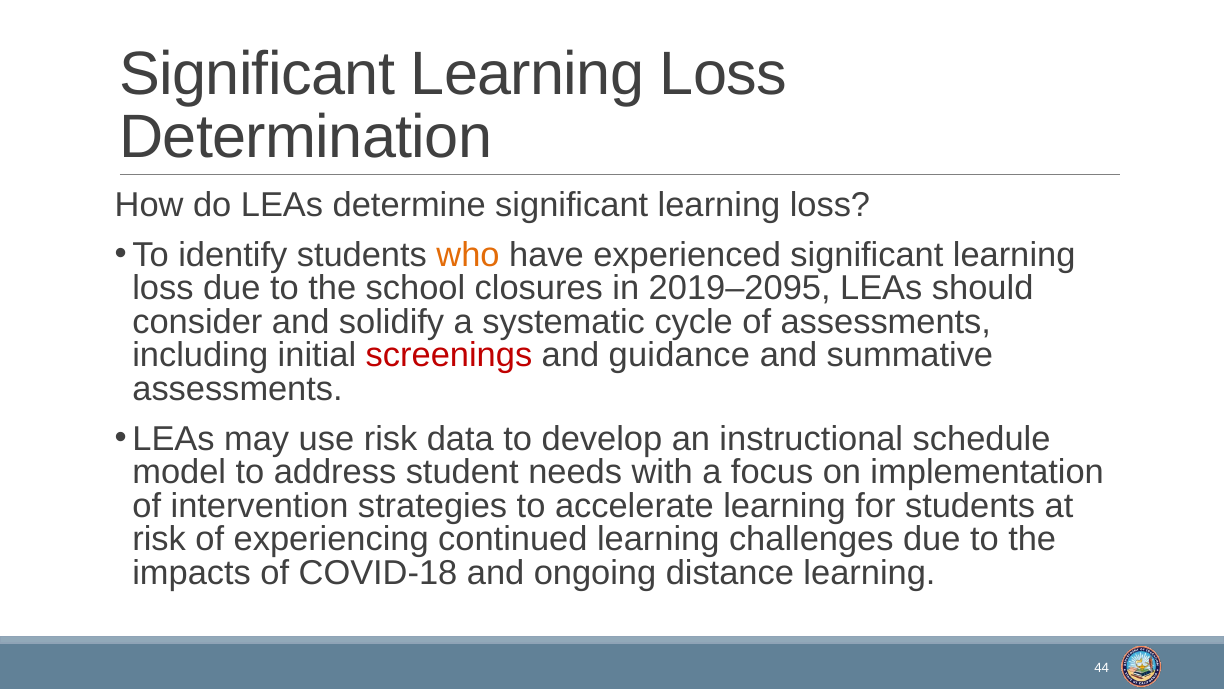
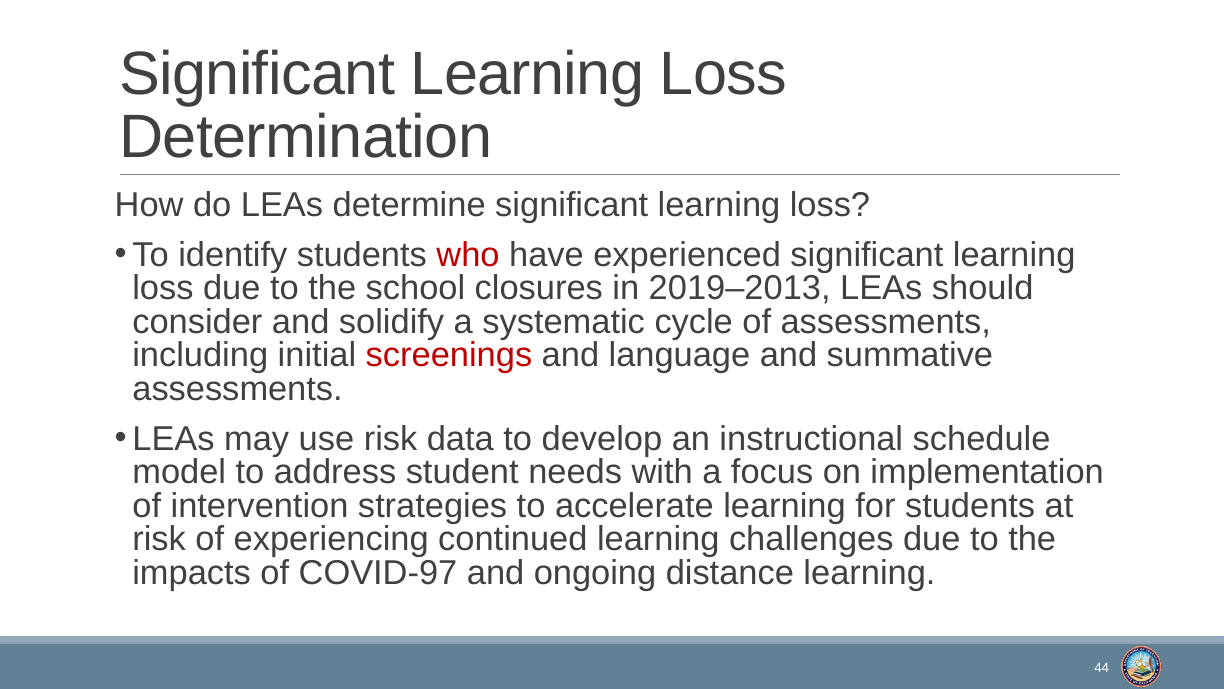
who colour: orange -> red (468, 255)
2019–2095: 2019–2095 -> 2019–2013 (740, 288)
guidance: guidance -> language (679, 355)
COVID-18: COVID-18 -> COVID-97 (378, 572)
